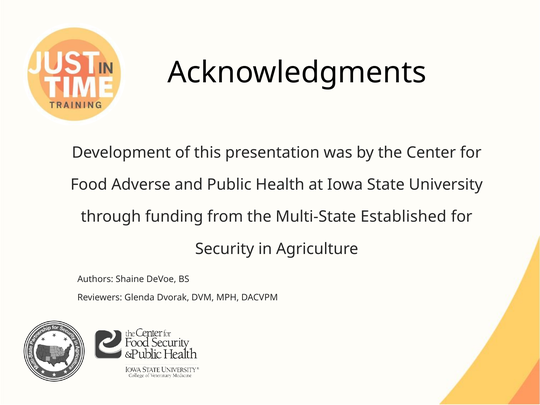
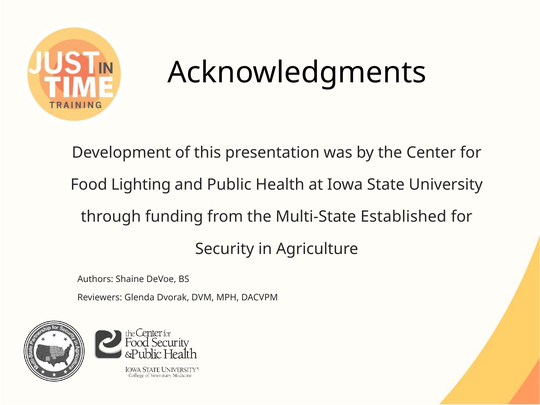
Adverse: Adverse -> Lighting (141, 185)
